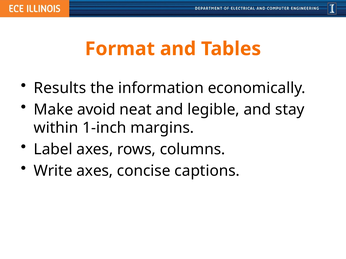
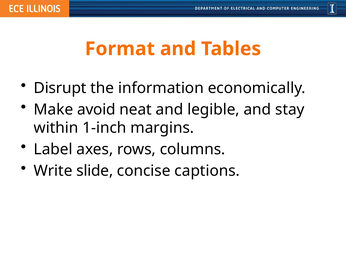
Results: Results -> Disrupt (60, 88)
Write axes: axes -> slide (95, 171)
